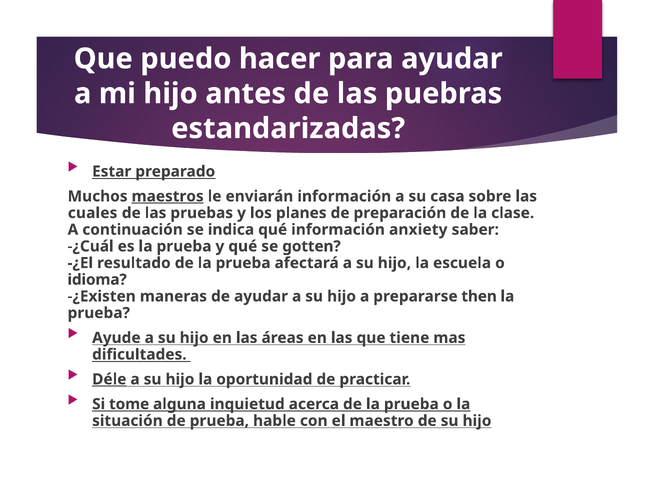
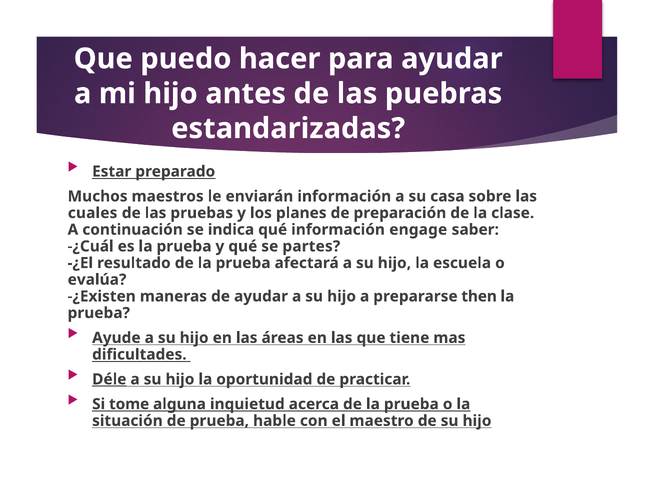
maestros underline: present -> none (168, 196)
anxiety: anxiety -> engage (418, 230)
gotten: gotten -> partes (311, 246)
idioma: idioma -> evalúa (97, 280)
